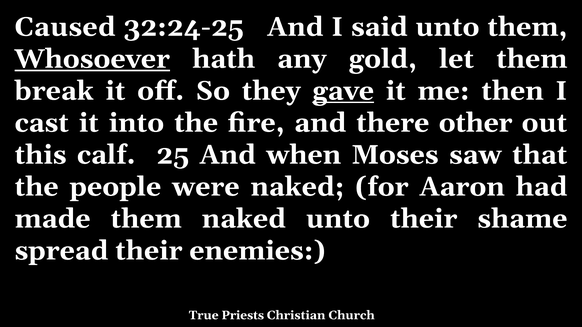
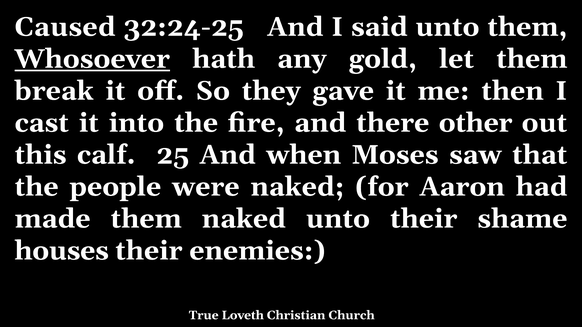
gave underline: present -> none (343, 91)
spread: spread -> houses (62, 251)
Priests: Priests -> Loveth (243, 316)
